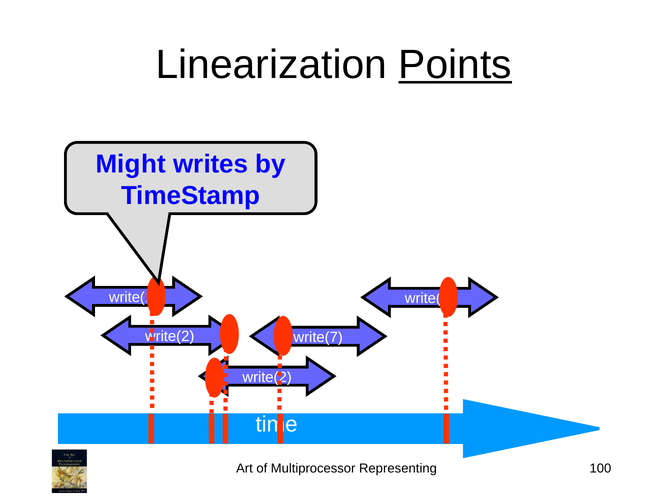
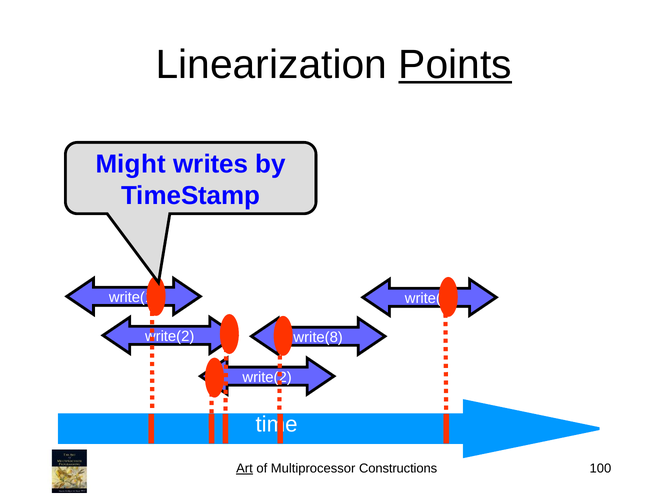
write(7: write(7 -> write(8 (318, 337)
Art underline: none -> present (244, 468)
Representing: Representing -> Constructions (398, 468)
